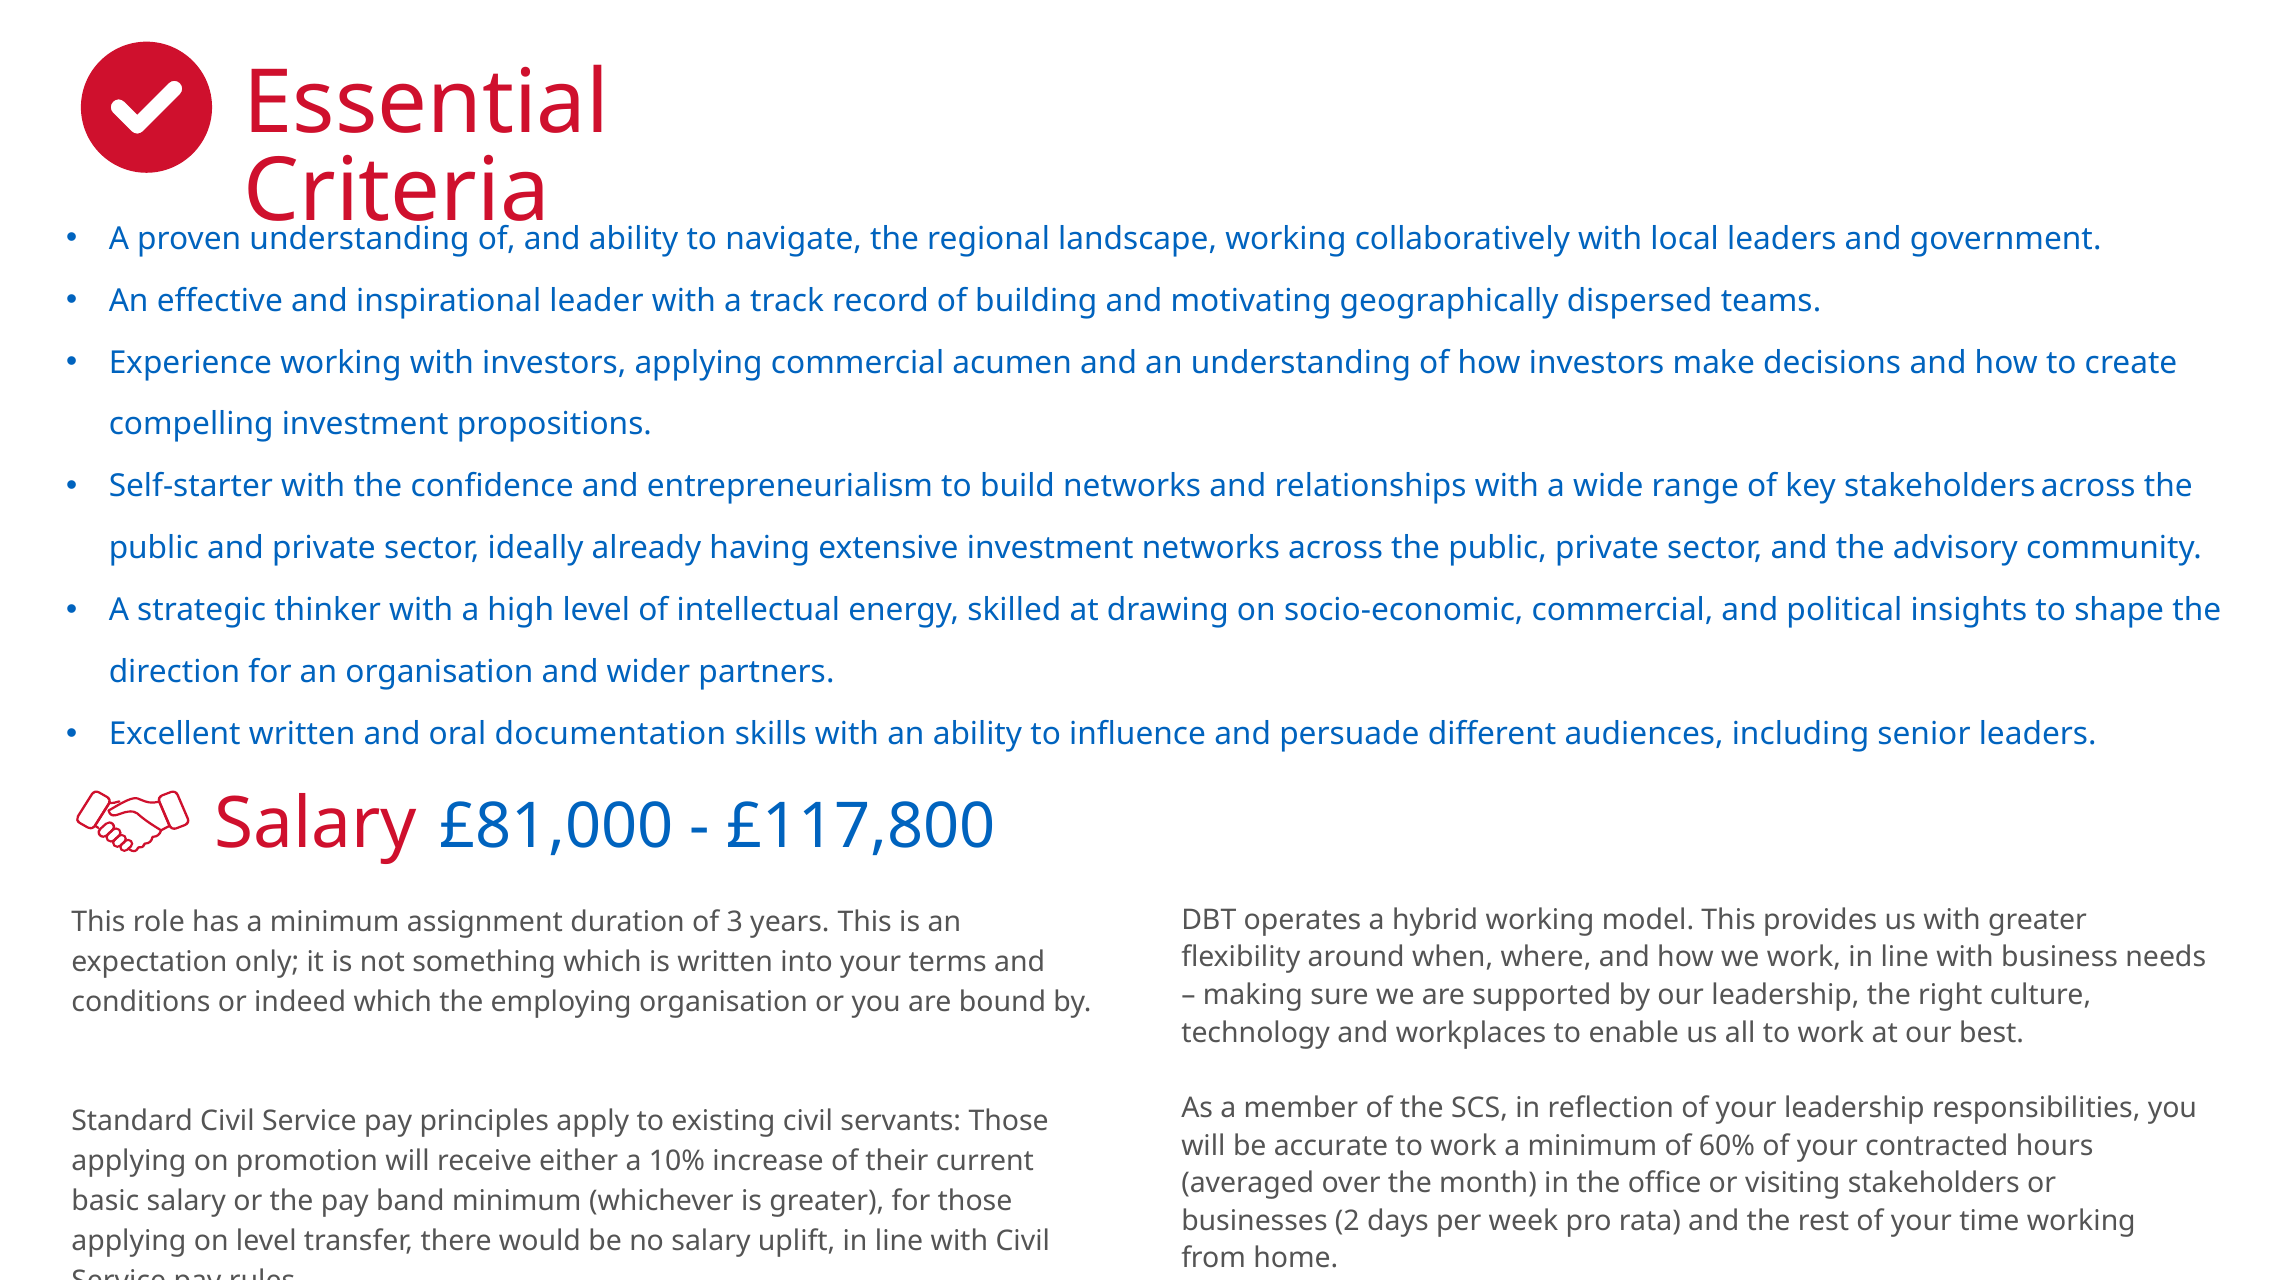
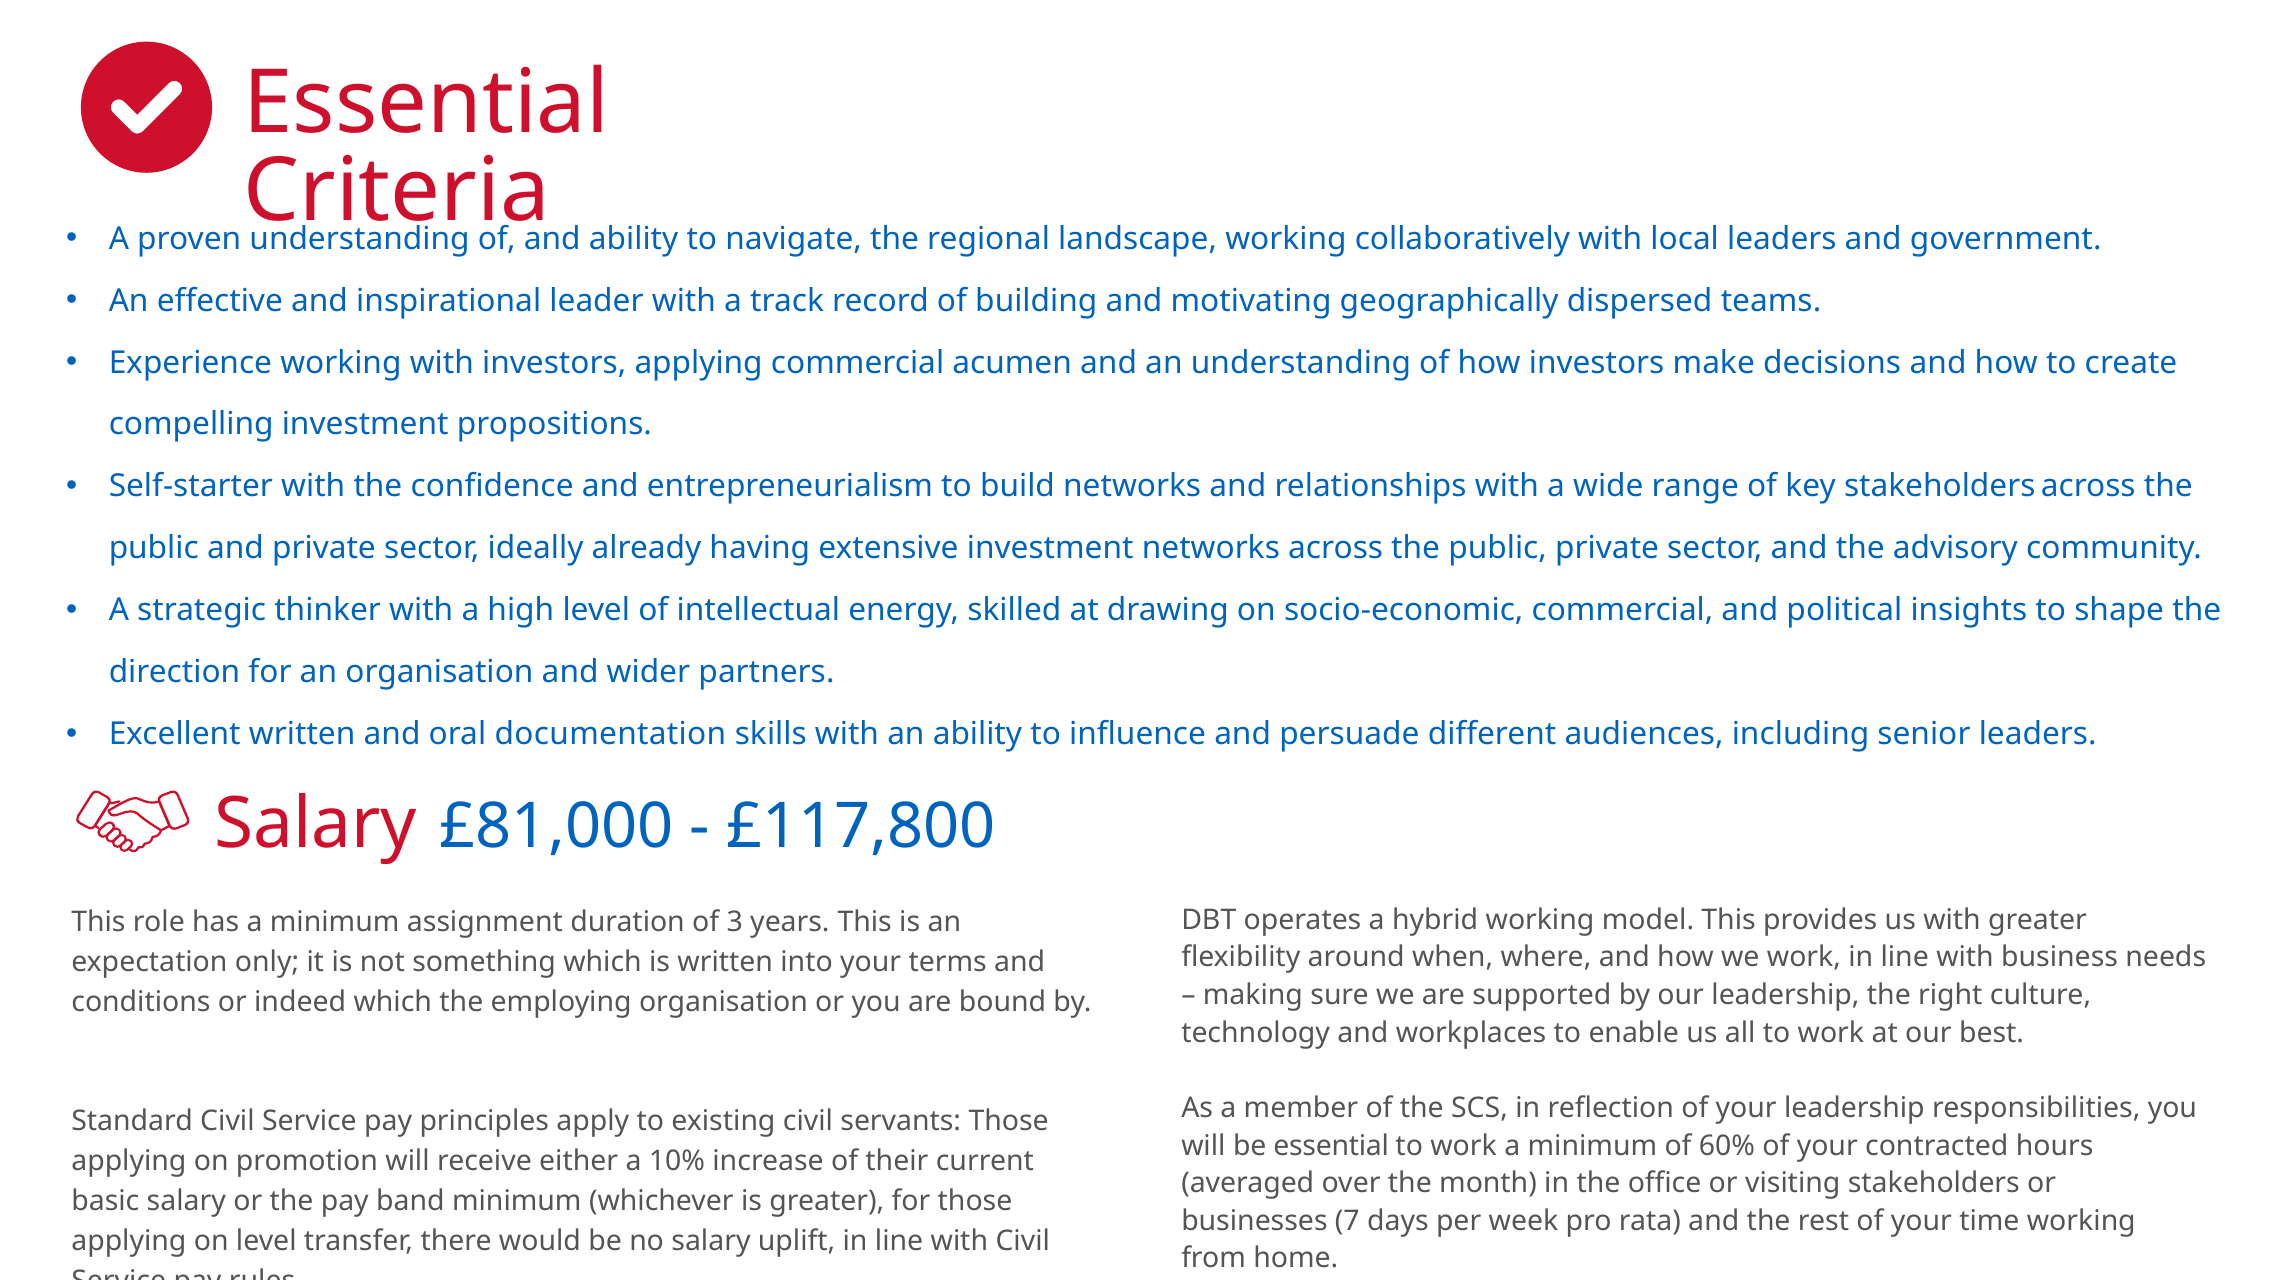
be accurate: accurate -> essential (1331, 1146)
2: 2 -> 7 (1347, 1221)
